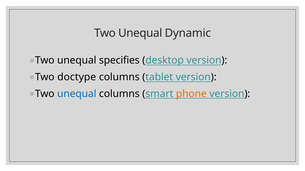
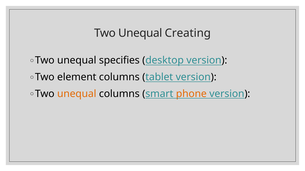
Dynamic: Dynamic -> Creating (188, 33)
doctype: doctype -> element (77, 77)
unequal colour: blue -> orange (77, 94)
